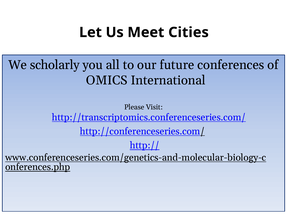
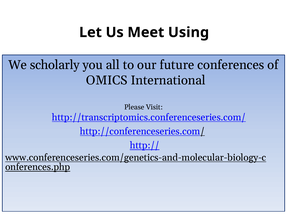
Cities: Cities -> Using (189, 32)
